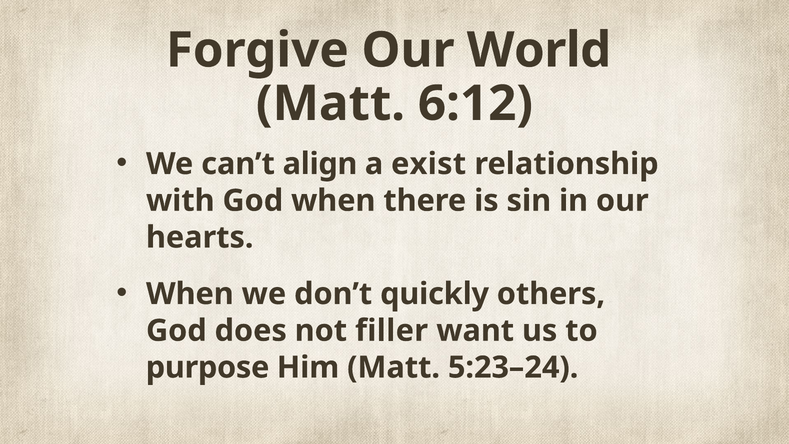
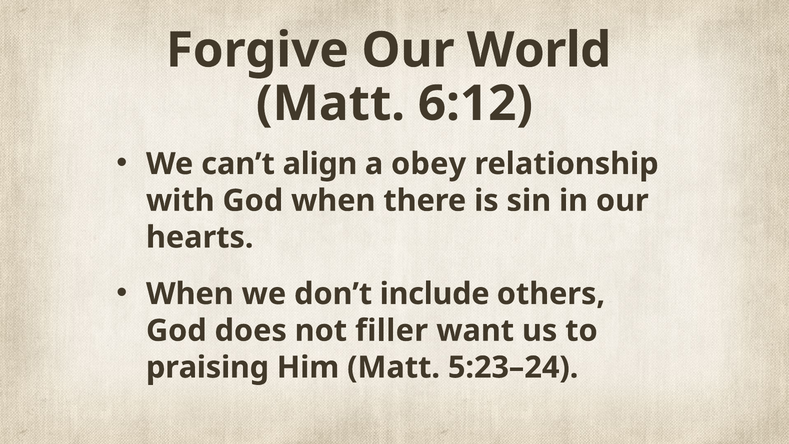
exist: exist -> obey (429, 164)
quickly: quickly -> include (435, 294)
purpose: purpose -> praising (208, 367)
